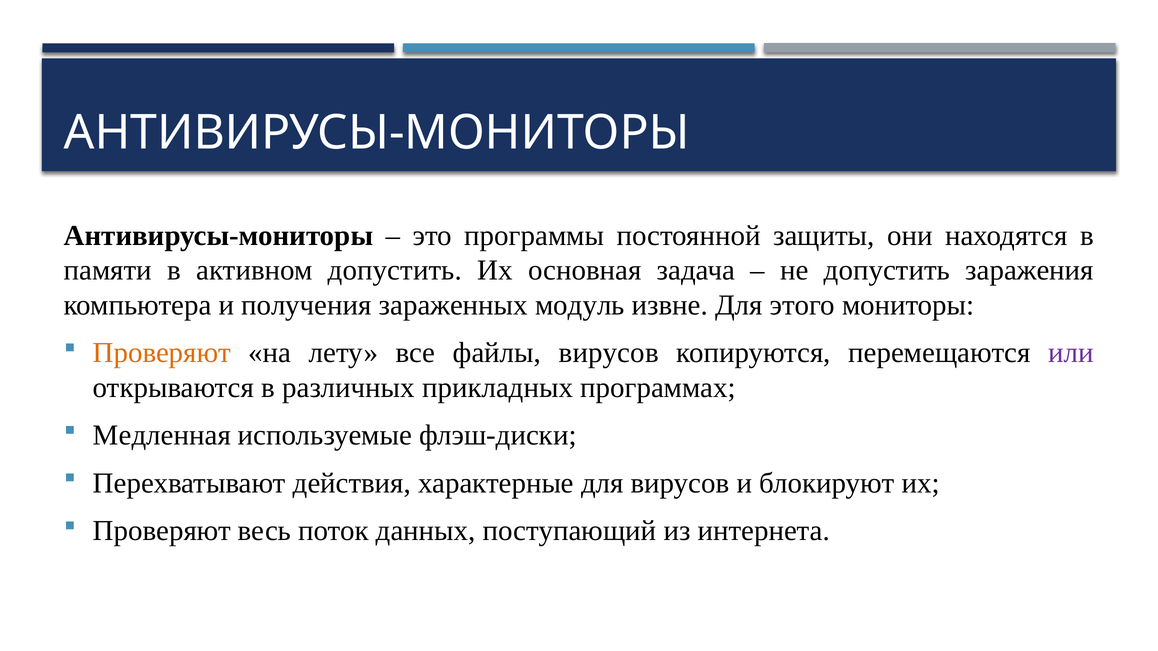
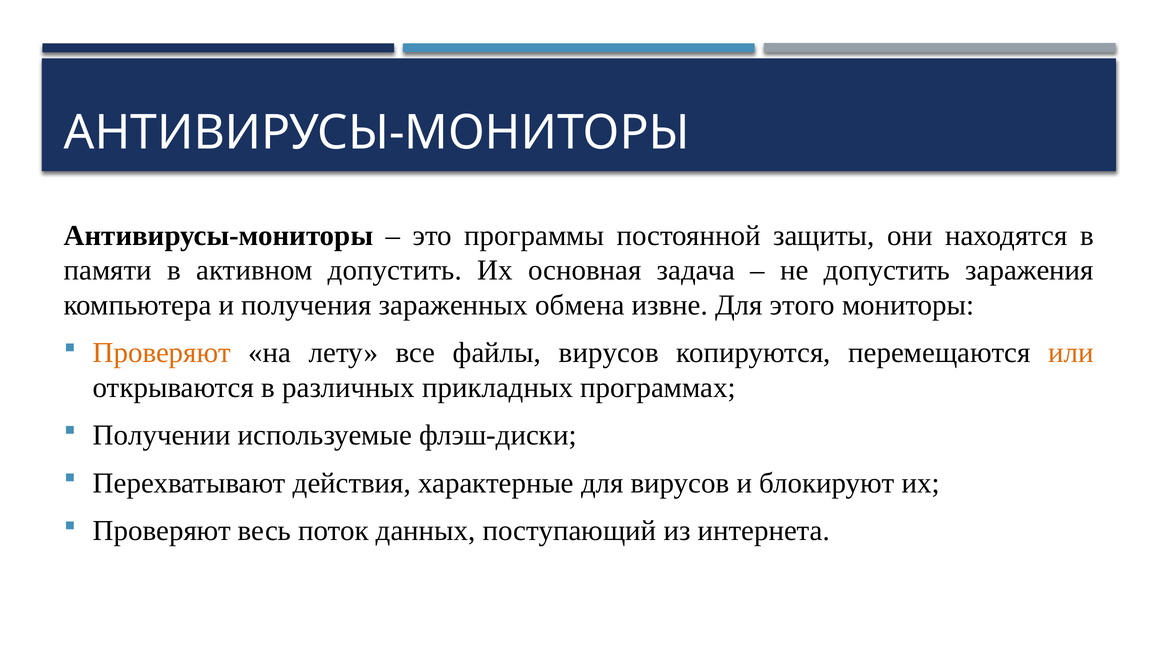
модуль: модуль -> обмена (580, 305)
или colour: purple -> orange (1071, 353)
Медленная: Медленная -> Получении (162, 436)
